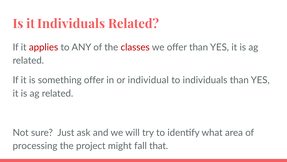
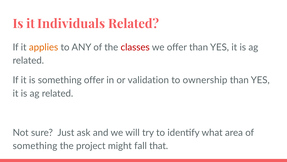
applies colour: red -> orange (44, 47)
individual: individual -> validation (148, 80)
to individuals: individuals -> ownership (205, 80)
processing: processing -> something (35, 145)
